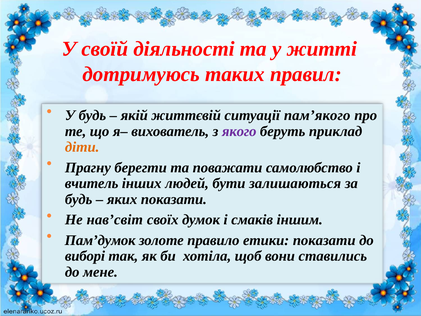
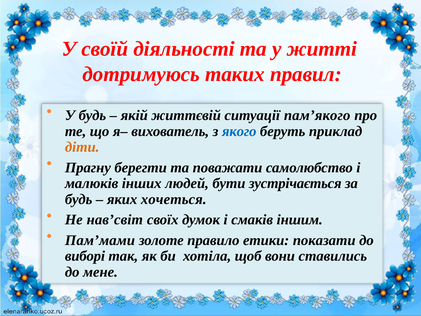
якого colour: purple -> blue (239, 131)
вчитель: вчитель -> малюків (92, 183)
залишаються: залишаються -> зустрічається (295, 183)
яких показати: показати -> хочеться (174, 199)
Пам’думок: Пам’думок -> Пам’мами (100, 240)
